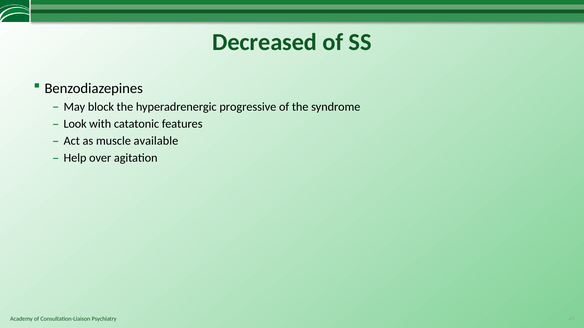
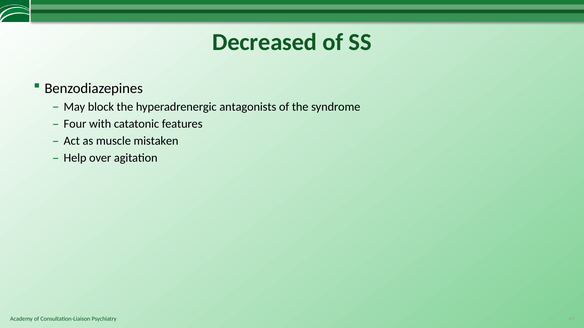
progressive: progressive -> antagonists (248, 107)
Look: Look -> Four (75, 124)
available: available -> mistaken (156, 141)
